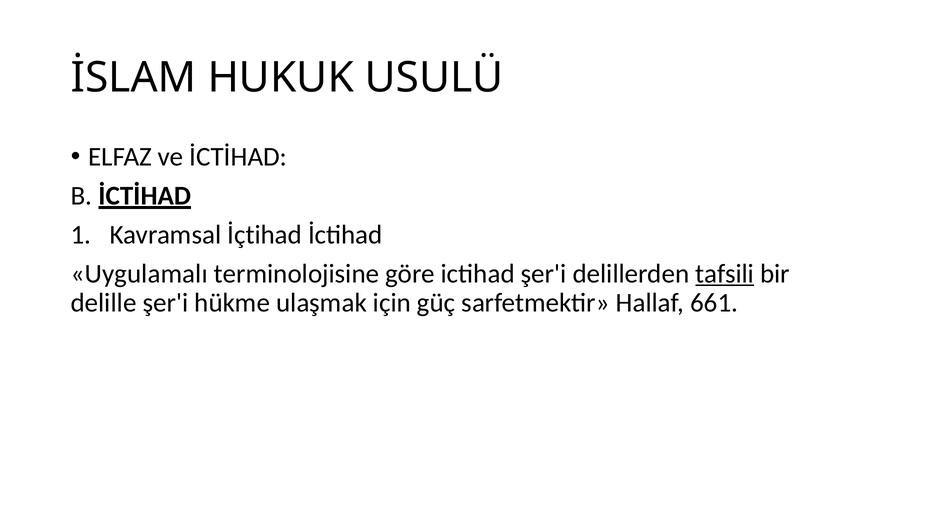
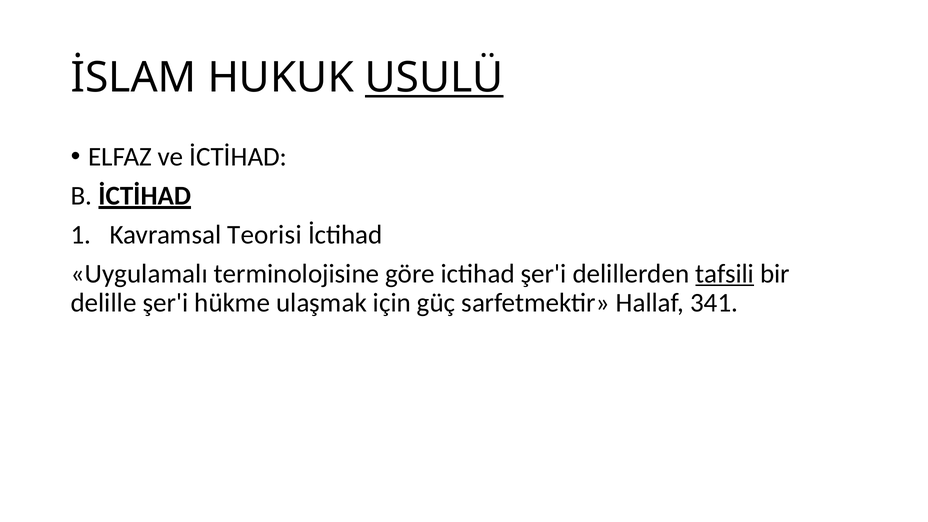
USULÜ underline: none -> present (434, 78)
İçtihad: İçtihad -> Teorisi (265, 235)
661: 661 -> 341 (714, 303)
